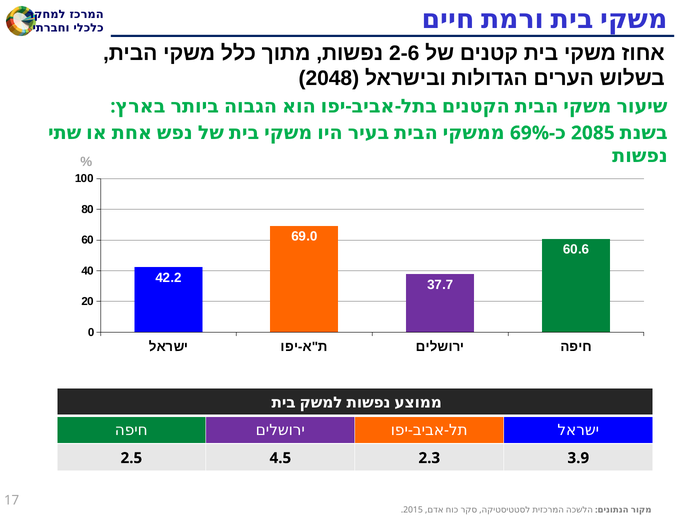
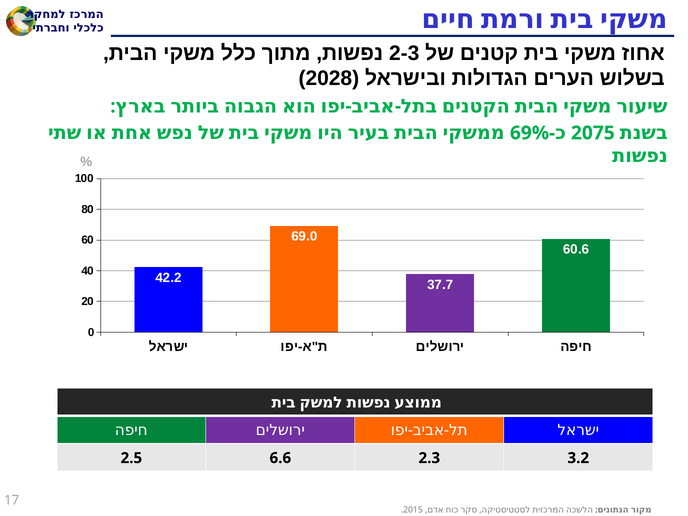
2-6: 2-6 -> 2-3 (404, 53)
2048: 2048 -> 2028 (329, 79)
2085: 2085 -> 2075 (593, 133)
4.5: 4.5 -> 6.6 (280, 458)
3.9: 3.9 -> 3.2 (578, 458)
